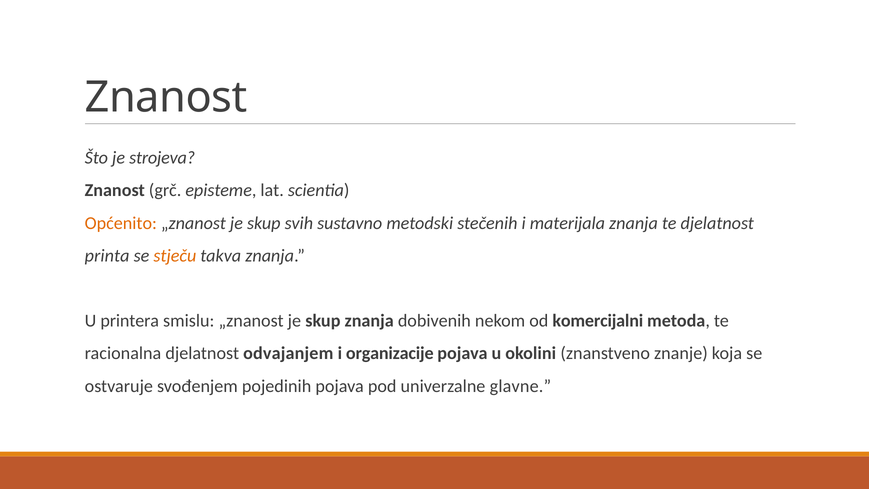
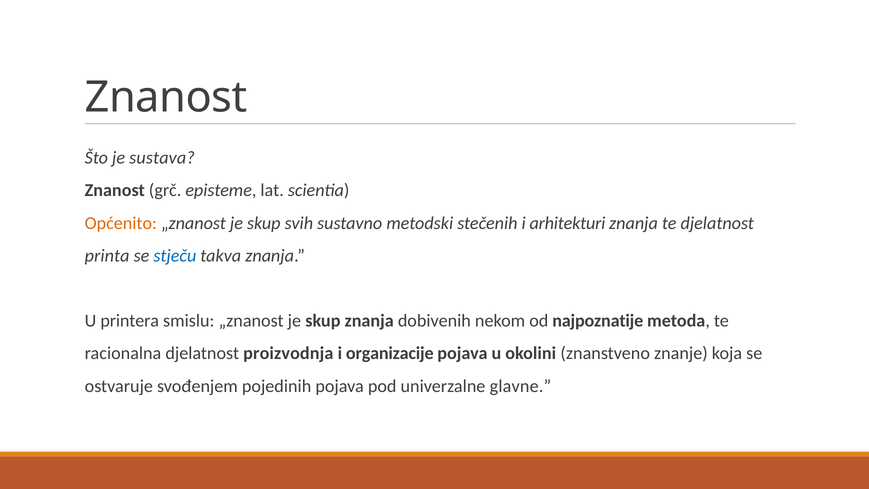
strojeva: strojeva -> sustava (162, 158)
materijala: materijala -> arhitekturi (567, 223)
stječu colour: orange -> blue (175, 256)
komercijalni: komercijalni -> najpoznatije (598, 321)
odvajanjem: odvajanjem -> proizvodnja (288, 353)
